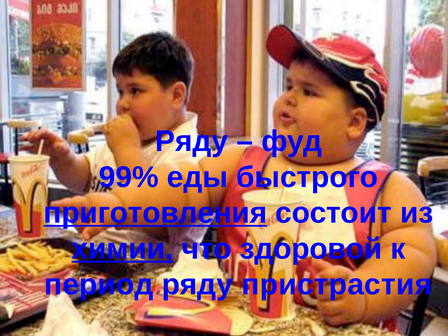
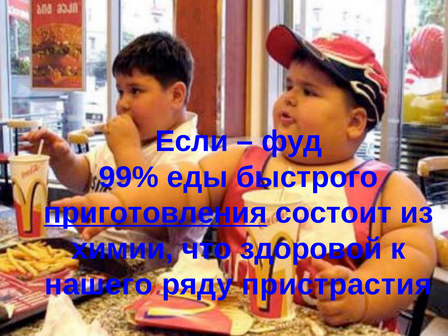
Ряду: Ряду -> Если (192, 141)
химии underline: present -> none (123, 249)
период: период -> нашего (99, 285)
